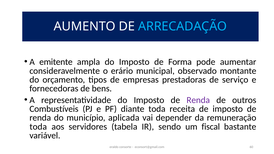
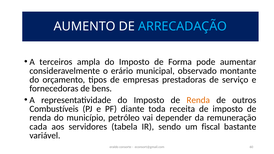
emitente: emitente -> terceiros (56, 62)
Renda colour: purple -> orange (198, 100)
aplicada: aplicada -> petróleo (124, 118)
toda: toda -> cada (38, 127)
